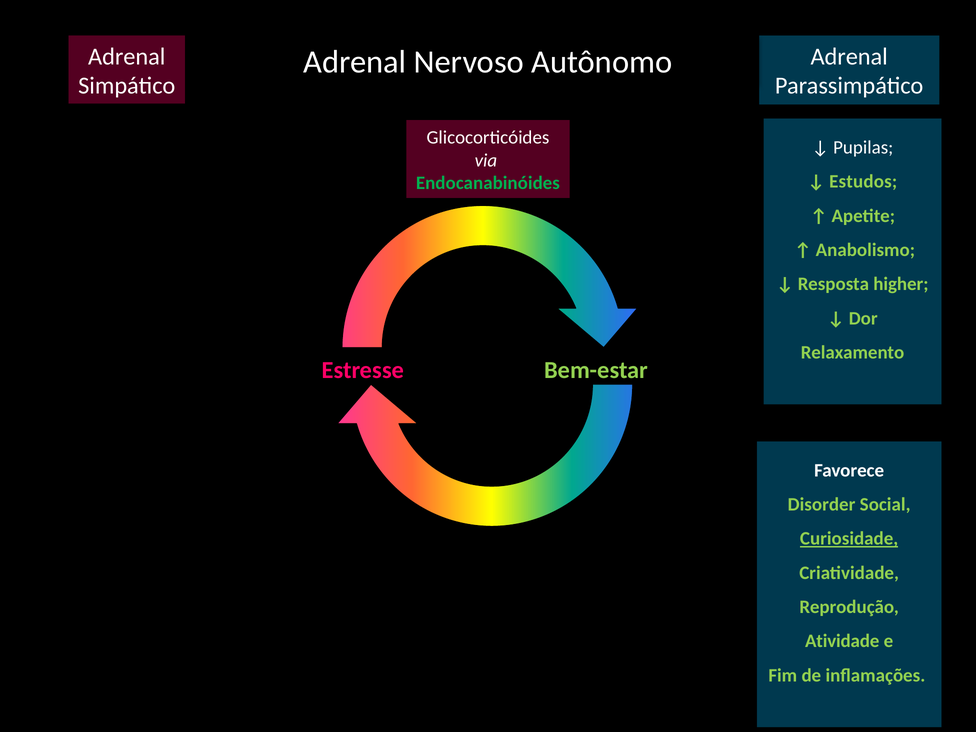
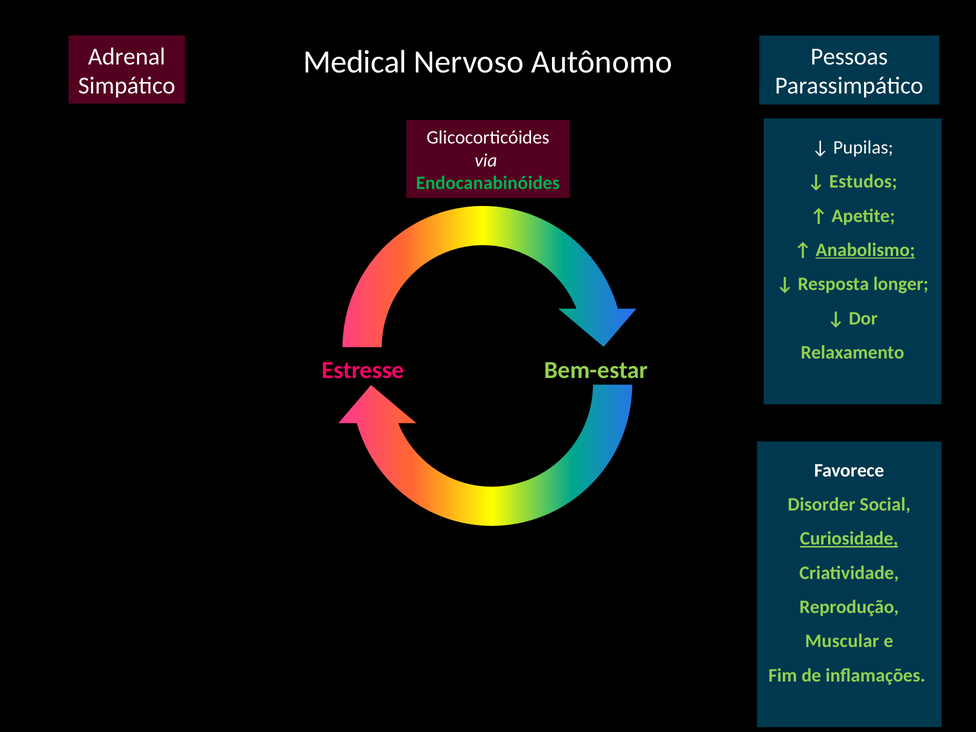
Adrenal: Adrenal -> Pessoas (849, 57)
Adrenal: Adrenal -> Medical (355, 62)
Anabolismo underline: none -> present (865, 250)
higher: higher -> longer (901, 284)
Atividade: Atividade -> Muscular (842, 641)
